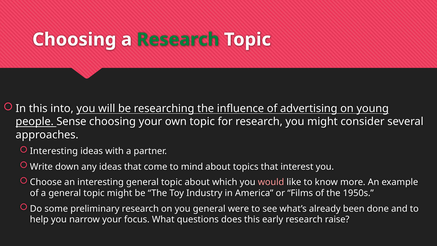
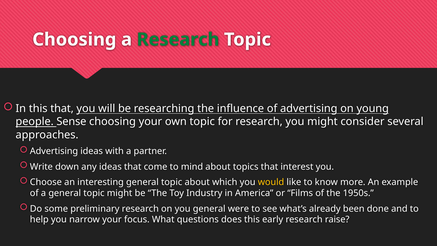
this into: into -> that (62, 108)
Interesting: Interesting -> Advertising (54, 151)
would colour: pink -> yellow (271, 182)
